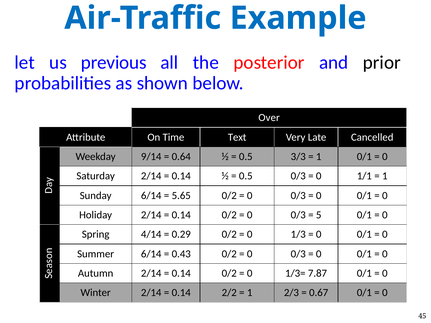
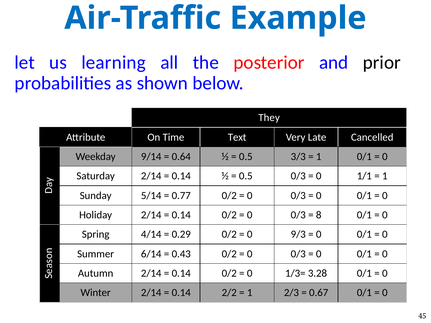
previous: previous -> learning (114, 63)
Over: Over -> They (269, 118)
Sunday 6/14: 6/14 -> 5/14 (151, 196)
5.65: 5.65 -> 0.77 (181, 196)
5: 5 -> 8 (319, 215)
1/3: 1/3 -> 9/3 (298, 235)
7.87: 7.87 -> 3.28 (317, 274)
